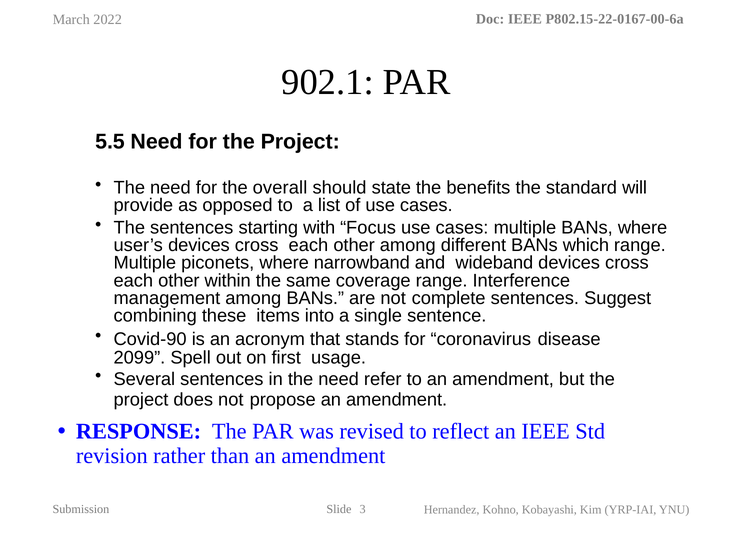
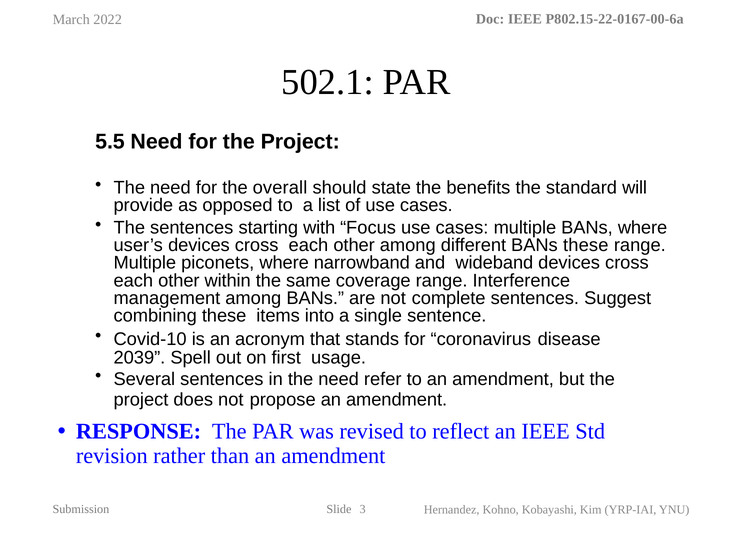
902.1: 902.1 -> 502.1 (328, 82)
BANs which: which -> these (586, 245)
Covid-90: Covid-90 -> Covid-10 (150, 339)
2099: 2099 -> 2039 (139, 358)
